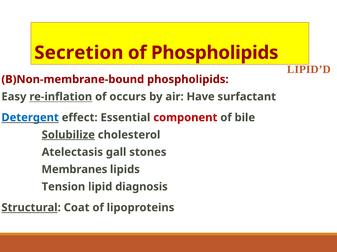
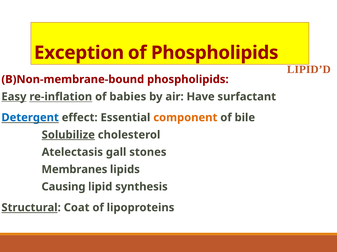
Secretion: Secretion -> Exception (79, 53)
Easy underline: none -> present (14, 97)
occurs: occurs -> babies (128, 97)
component colour: red -> orange (185, 118)
Tension: Tension -> Causing (63, 187)
diagnosis: diagnosis -> synthesis (141, 187)
